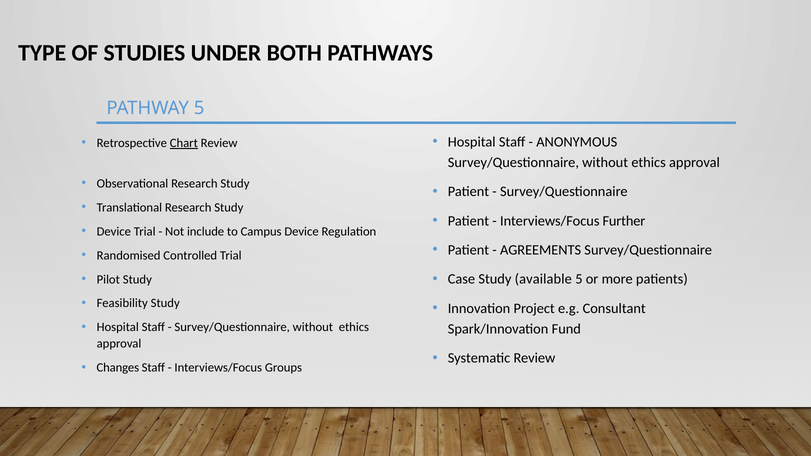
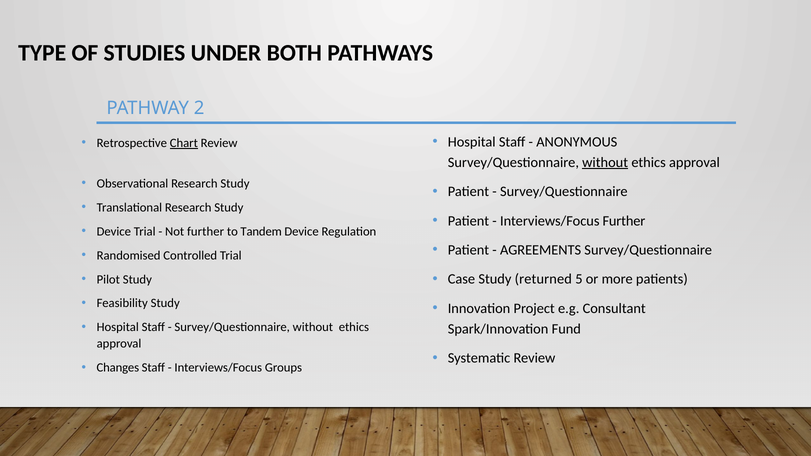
PATHWAY 5: 5 -> 2 (199, 108)
without underline: none -> present (605, 163)
Not include: include -> further (206, 231)
Campus: Campus -> Tandem (261, 231)
available: available -> returned (543, 279)
